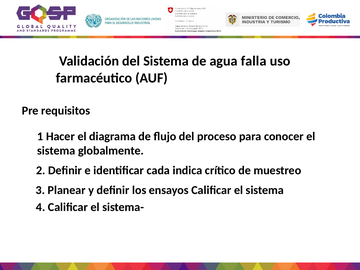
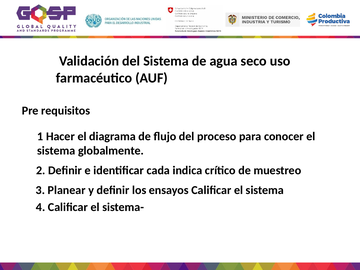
falla: falla -> seco (254, 61)
